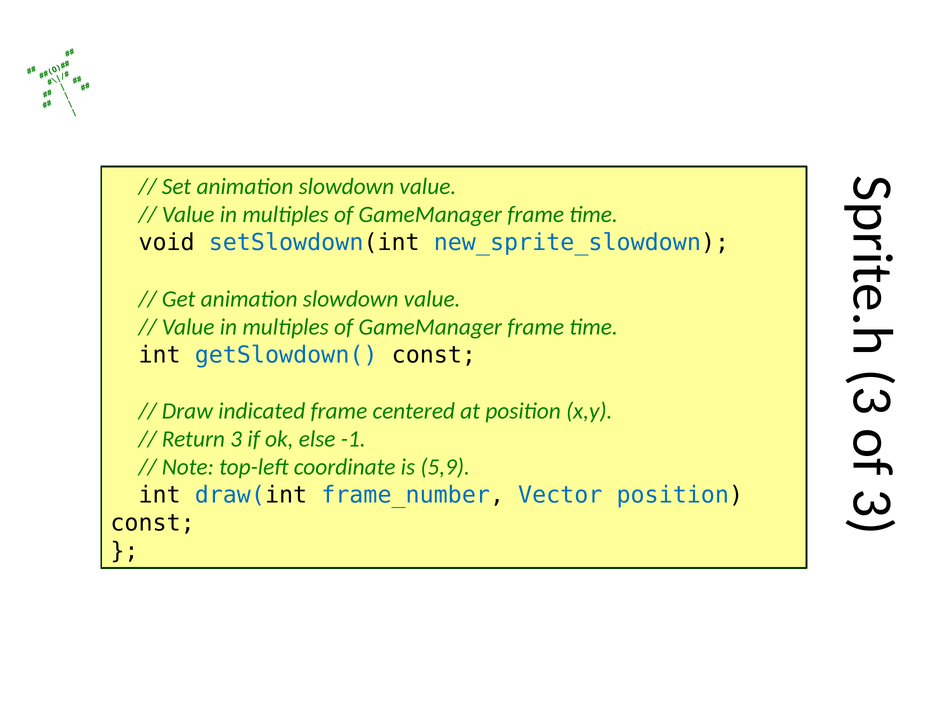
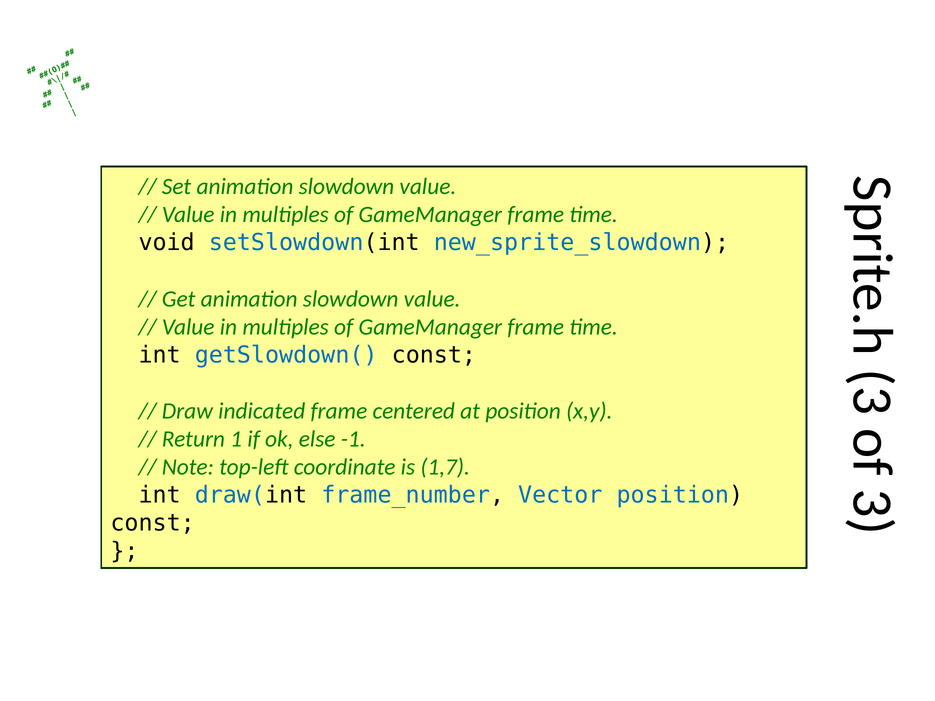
Return 3: 3 -> 1 (236, 439)
5,9: 5,9 -> 1,7 (445, 467)
